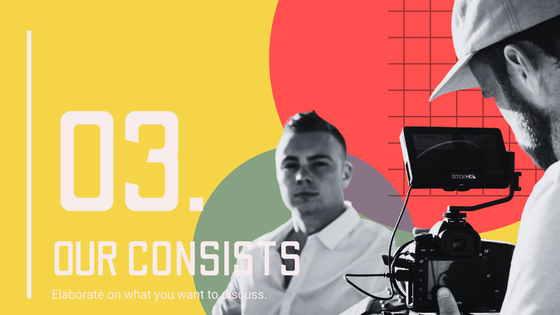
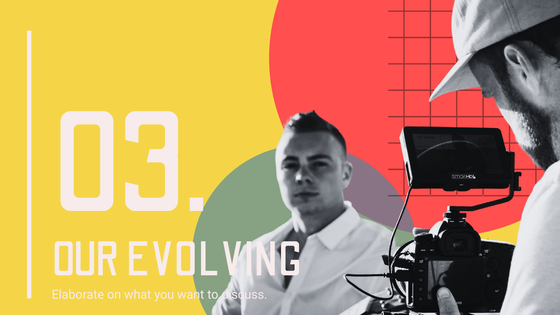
CONSISTS: CONSISTS -> EVOLVING (214, 259)
